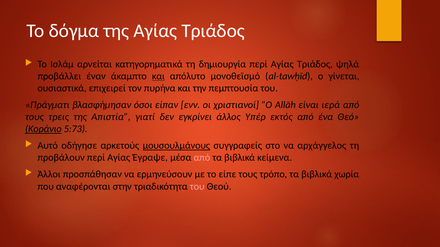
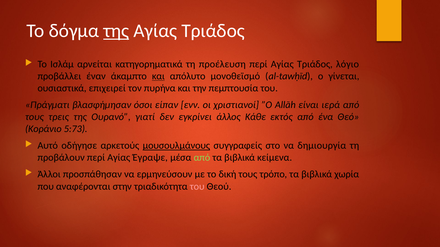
της underline: none -> present (116, 31)
δημιουργία: δημιουργία -> προέλευση (222, 64)
ψηλά: ψηλά -> λόγιο (348, 64)
Απιστία: Απιστία -> Ουρανό (111, 117)
Υπέρ: Υπέρ -> Κάθε (255, 117)
Κοράνιο underline: present -> none (43, 129)
αρχάγγελος: αρχάγγελος -> δημιουργία (322, 146)
από colour: pink -> light green (202, 158)
είπε: είπε -> δική (227, 175)
